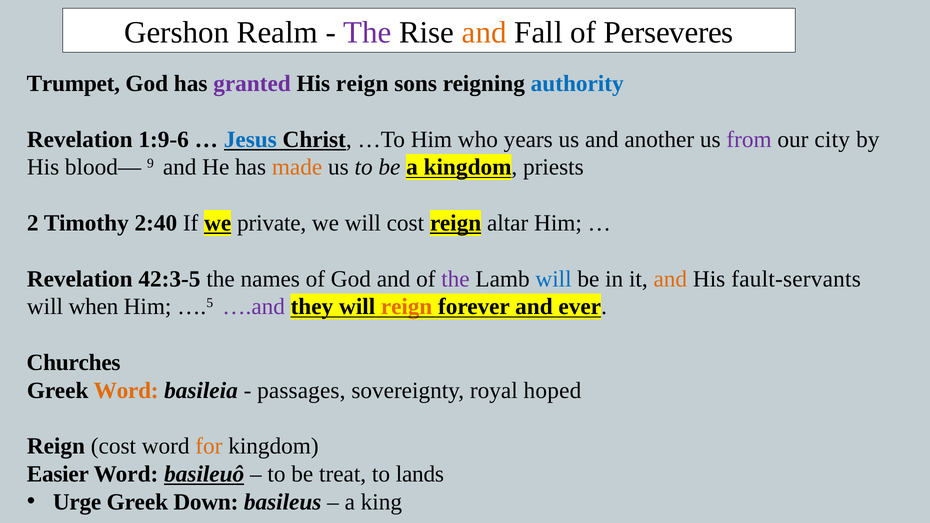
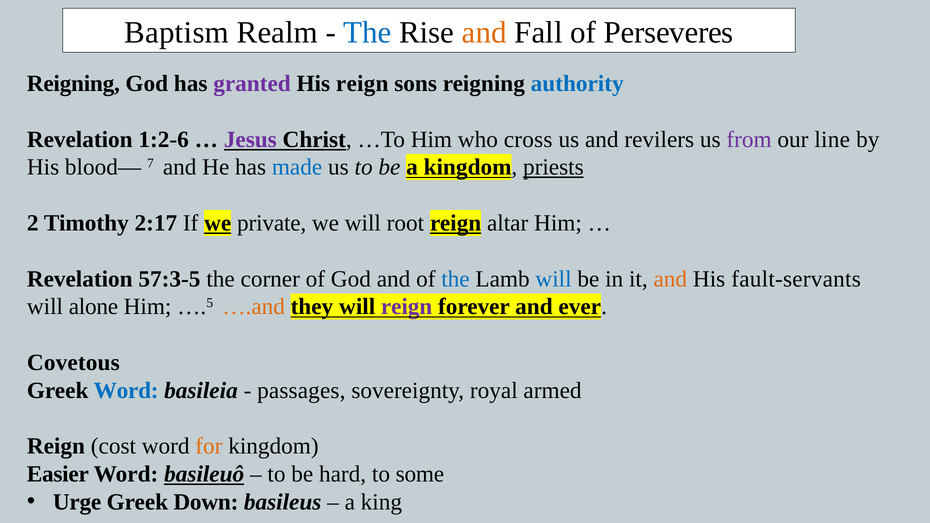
Gershon: Gershon -> Baptism (177, 32)
The colour: purple -> blue (367, 32)
Trumpet: Trumpet -> Reigning (73, 84)
1:9-6: 1:9-6 -> 1:2-6 (164, 139)
Jesus colour: blue -> purple (250, 139)
years: years -> cross (528, 139)
another: another -> revilers (659, 139)
city: city -> line (832, 139)
9: 9 -> 7 (150, 164)
made colour: orange -> blue (297, 167)
priests underline: none -> present (553, 167)
2:40: 2:40 -> 2:17 (156, 223)
will cost: cost -> root (405, 223)
42:3-5: 42:3-5 -> 57:3-5 (169, 279)
names: names -> corner (270, 279)
the colour: purple -> blue (455, 279)
when: when -> alone (93, 307)
….and colour: purple -> orange (254, 307)
reign colour: orange -> purple (407, 307)
Churches: Churches -> Covetous (73, 363)
Word colour: orange -> blue (126, 391)
hoped: hoped -> armed (553, 391)
treat: treat -> hard (343, 474)
lands: lands -> some (420, 474)
